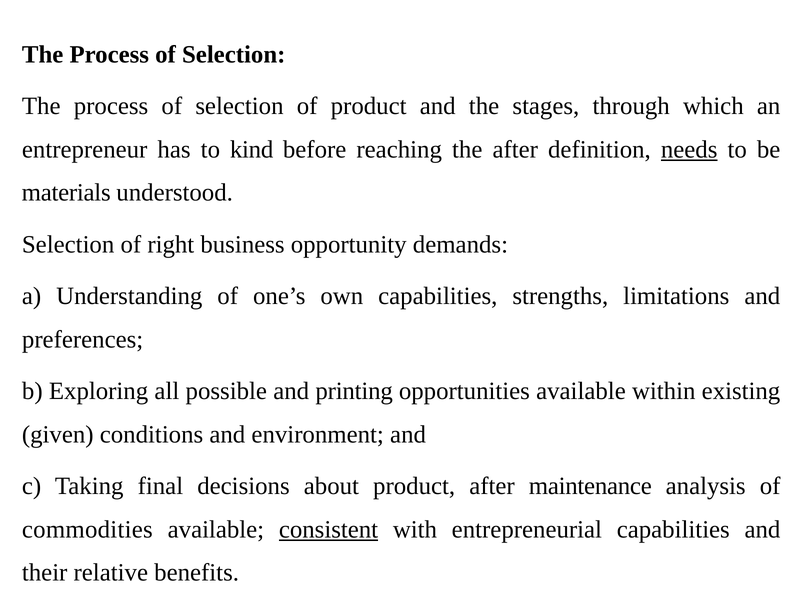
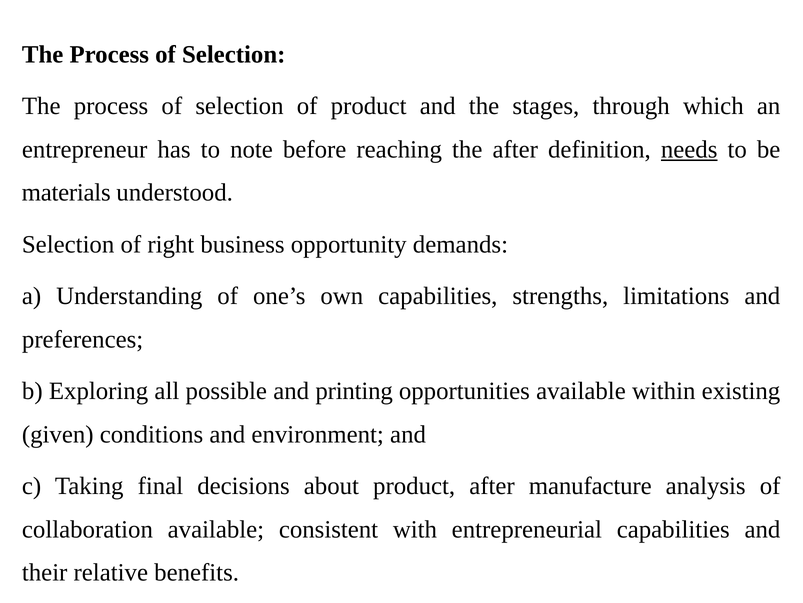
kind: kind -> note (251, 149)
maintenance: maintenance -> manufacture (590, 486)
commodities: commodities -> collaboration (87, 529)
consistent underline: present -> none (329, 529)
